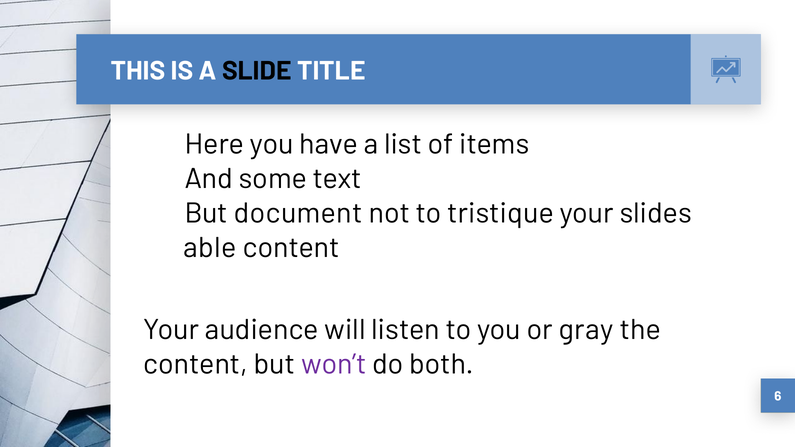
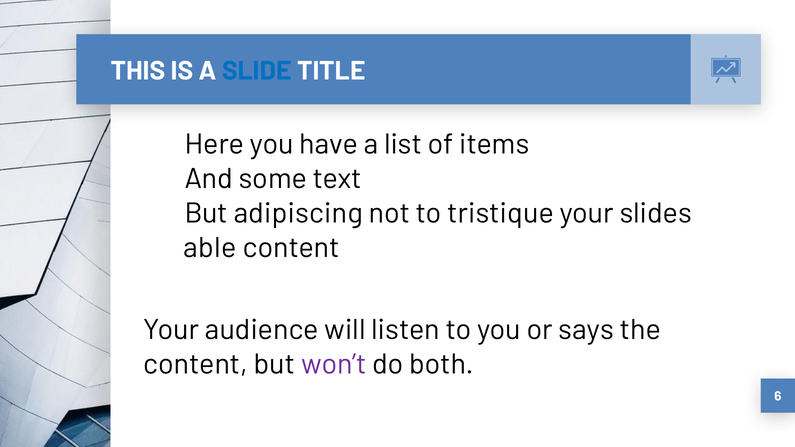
SLIDE colour: black -> blue (257, 71)
document: document -> adipiscing (298, 213)
gray: gray -> says (586, 330)
